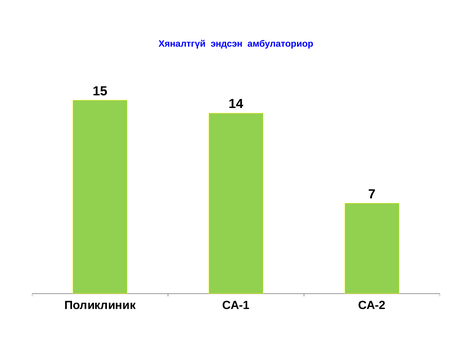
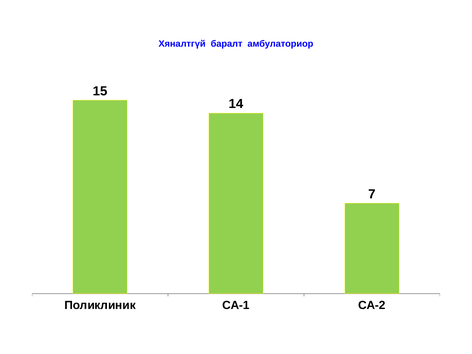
эндсэн: эндсэн -> баралт (227, 44)
